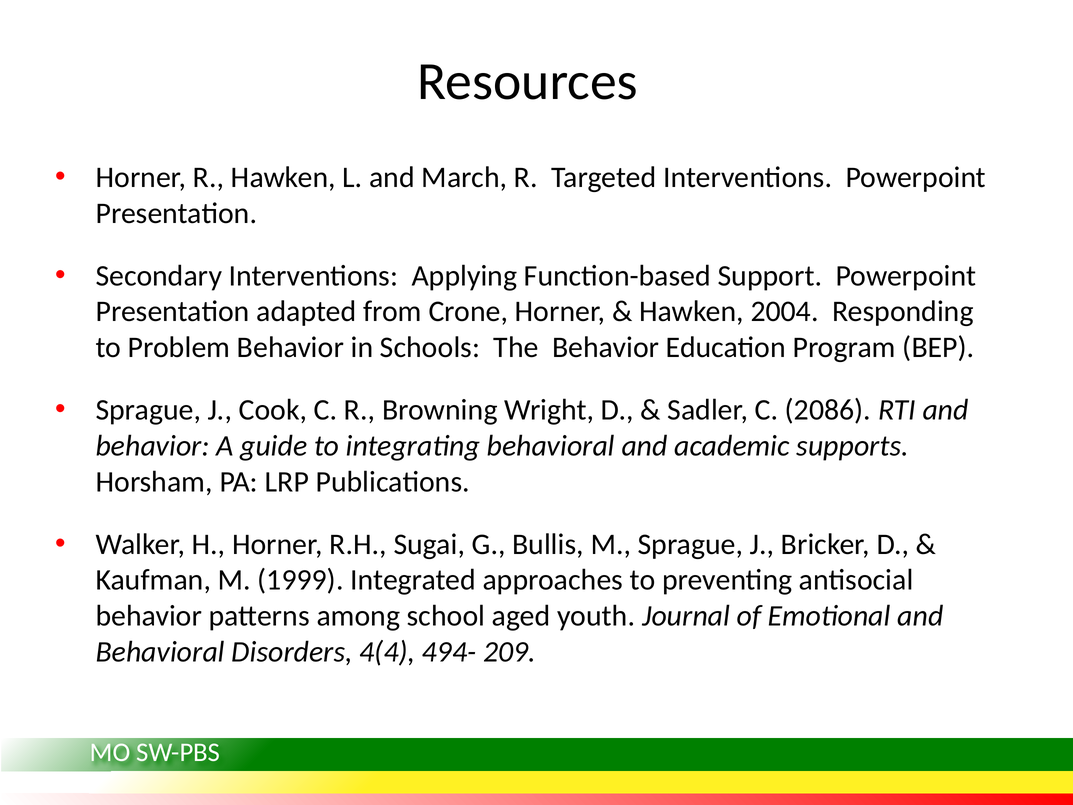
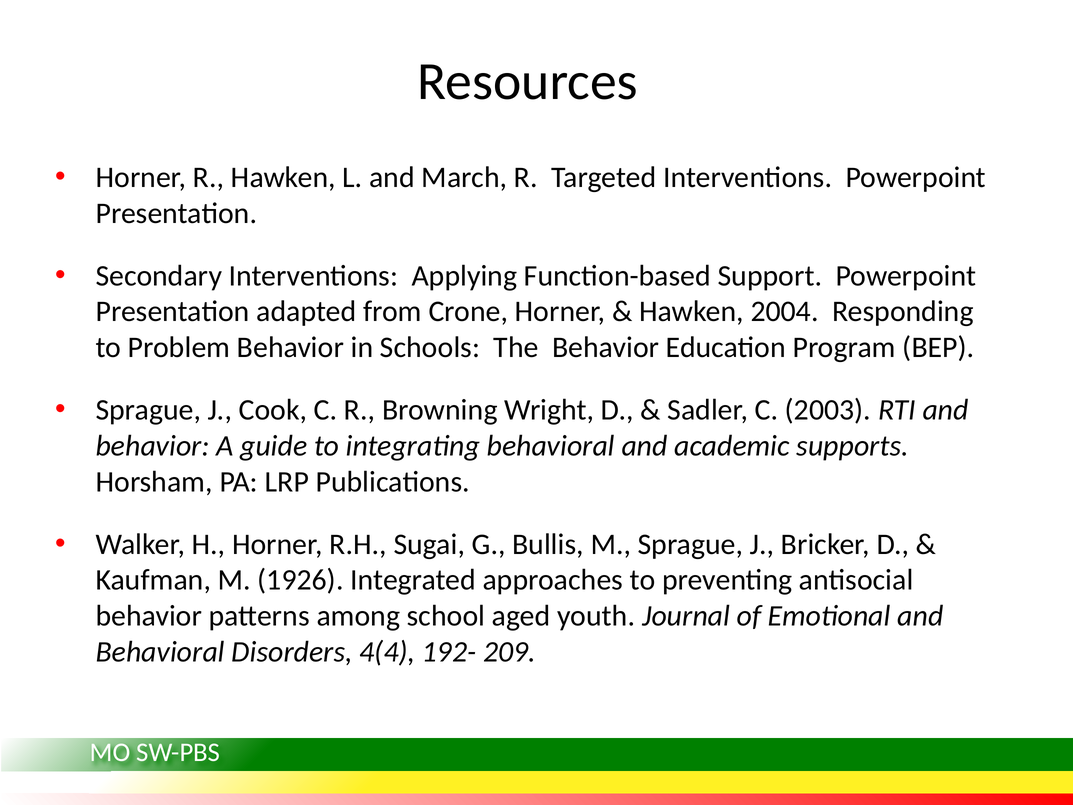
2086: 2086 -> 2003 (828, 410)
1999: 1999 -> 1926 (300, 580)
494-: 494- -> 192- (449, 652)
